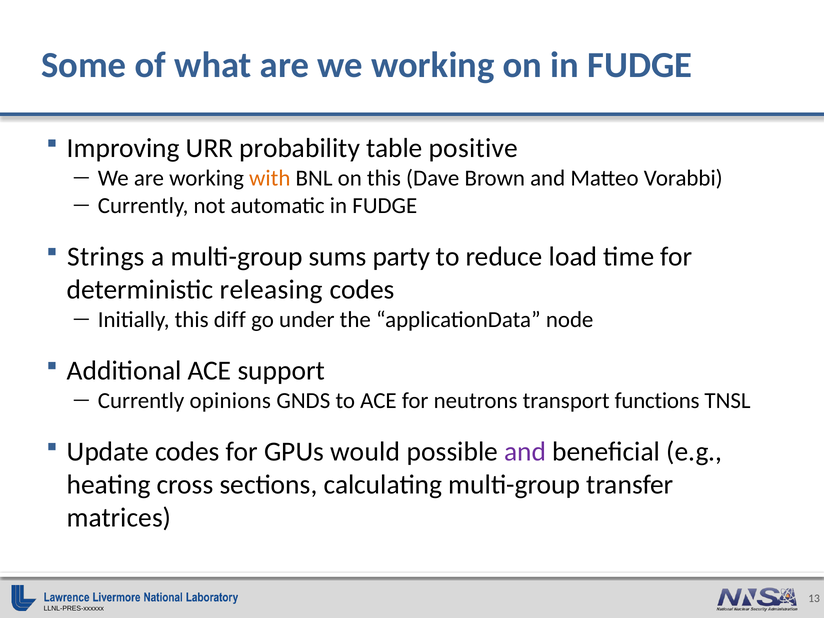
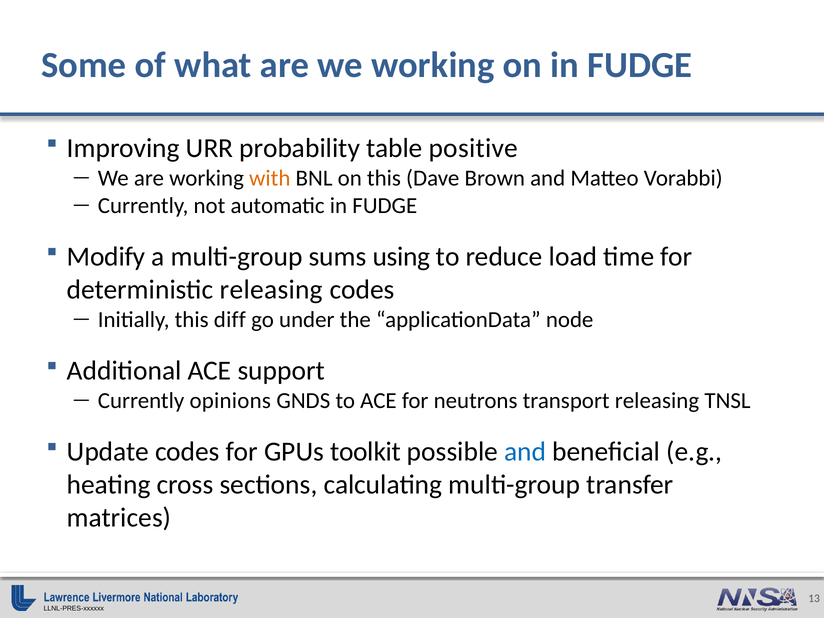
Strings: Strings -> Modify (106, 257)
party: party -> using (401, 257)
transport functions: functions -> releasing (657, 401)
would: would -> toolkit (366, 452)
and colour: purple -> blue (525, 452)
